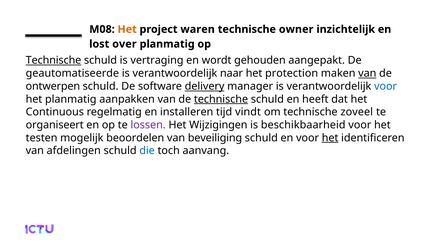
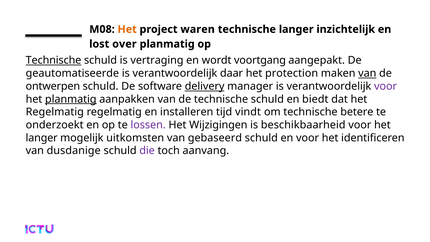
technische owner: owner -> langer (296, 29)
gehouden: gehouden -> voortgang (260, 60)
naar: naar -> daar (232, 73)
voor colour: blue -> purple (386, 86)
planmatig underline: none -> present (71, 99)
technische underline: present -> none (221, 99)
heeft: heeft -> biedt (315, 99)
Continuous: Continuous -> Regelmatig (55, 112)
zoveel: zoveel -> betere (357, 112)
organiseert: organiseert -> onderzoekt (55, 125)
testen: testen -> langer (42, 138)
beoordelen: beoordelen -> uitkomsten (135, 138)
beveiliging: beveiliging -> gebaseerd (215, 138)
het underline: present -> none (330, 138)
afdelingen: afdelingen -> dusdanige (74, 151)
die colour: blue -> purple (147, 151)
